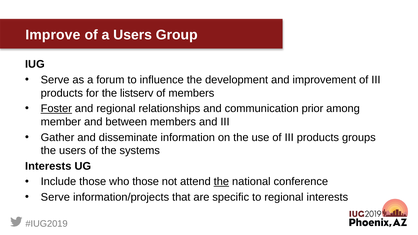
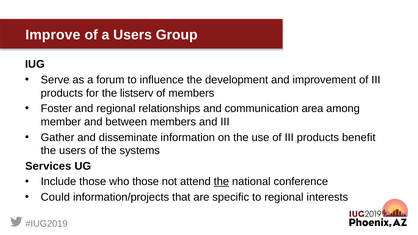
Foster underline: present -> none (56, 109)
prior: prior -> area (312, 109)
groups: groups -> benefit (359, 137)
Interests: Interests -> Services (48, 166)
Serve: Serve -> Could (55, 197)
